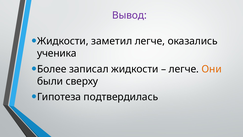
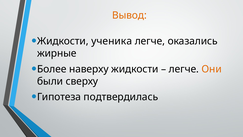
Вывод colour: purple -> orange (129, 15)
заметил: заметил -> ученика (112, 41)
ученика: ученика -> жирные (57, 53)
записал: записал -> наверху (89, 69)
